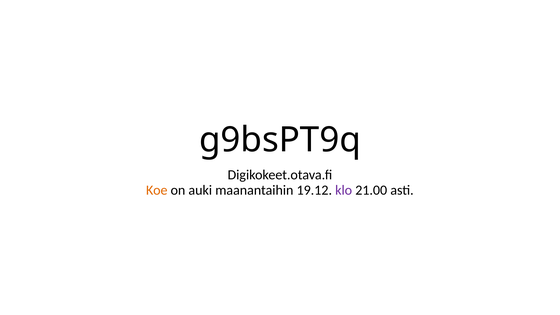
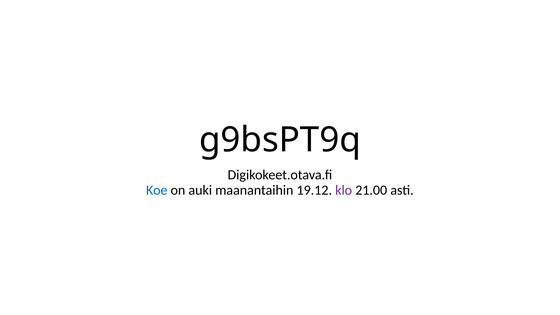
Koe colour: orange -> blue (157, 190)
